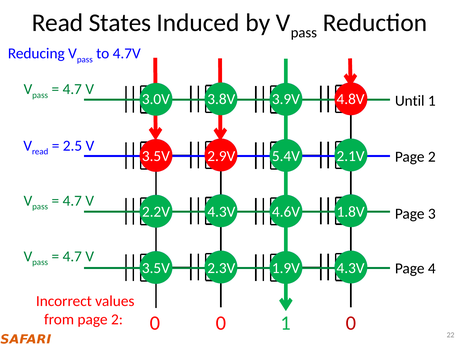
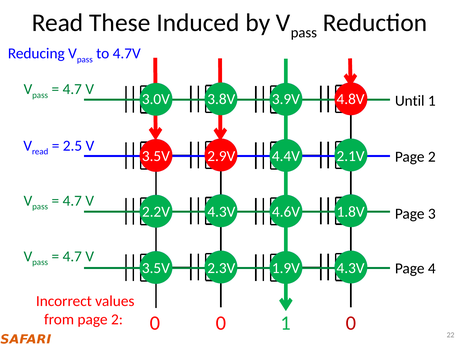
States: States -> These (120, 23)
5.4V: 5.4V -> 4.4V (286, 156)
